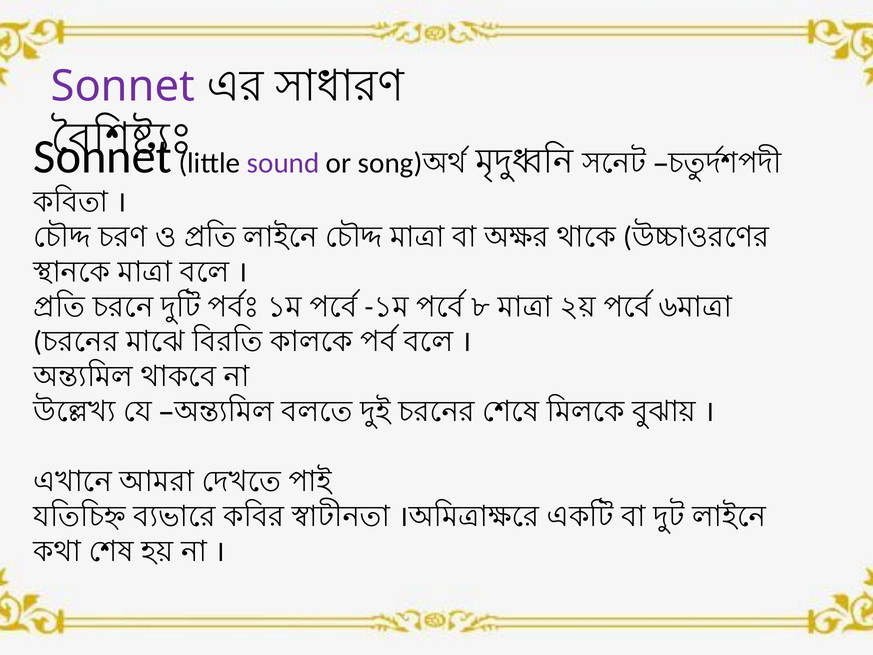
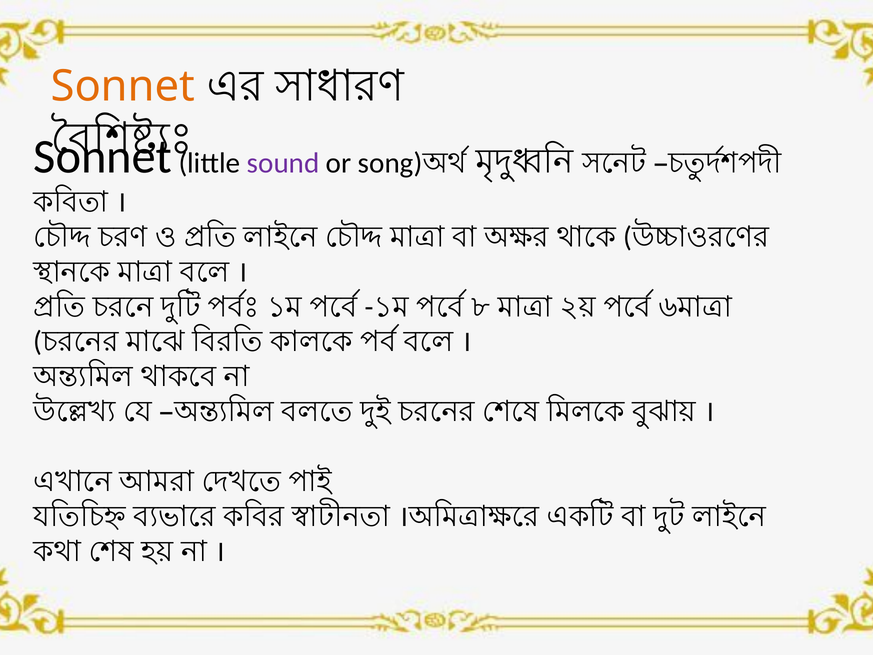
Sonnet colour: purple -> orange (123, 86)
